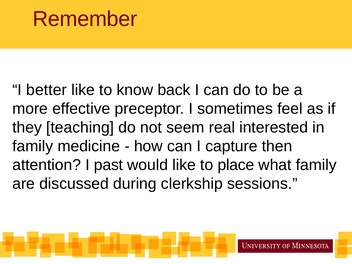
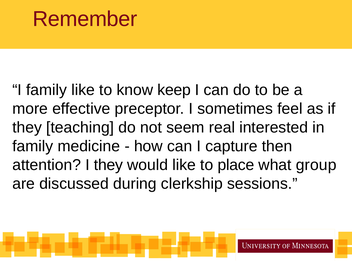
I better: better -> family (47, 90)
back: back -> keep (174, 90)
I past: past -> they (109, 165)
what family: family -> group (316, 165)
